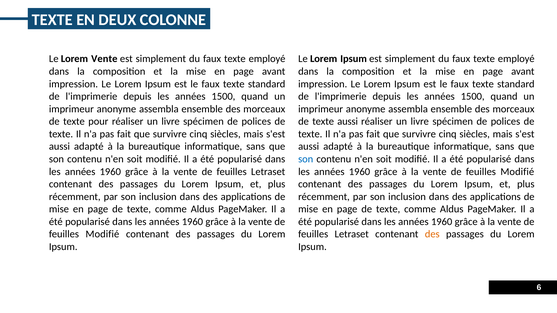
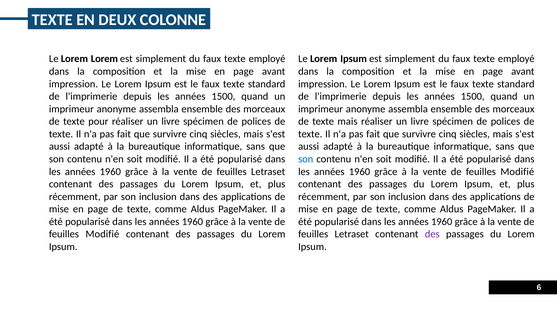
Lorem Vente: Vente -> Lorem (104, 59)
texte aussi: aussi -> mais (348, 122)
des colour: orange -> purple (432, 234)
